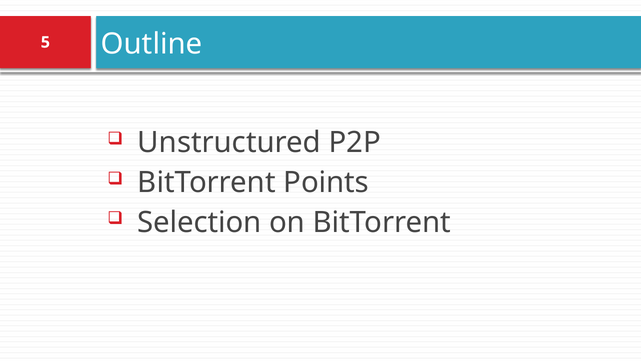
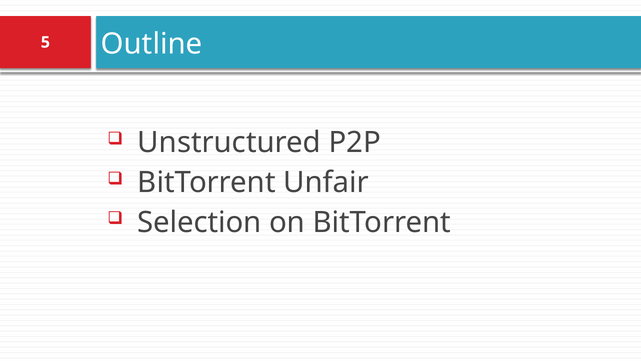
Points: Points -> Unfair (326, 182)
